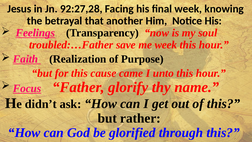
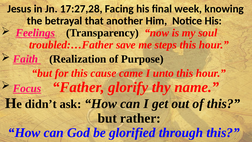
92:27,28: 92:27,28 -> 17:27,28 (81, 9)
me week: week -> steps (166, 45)
